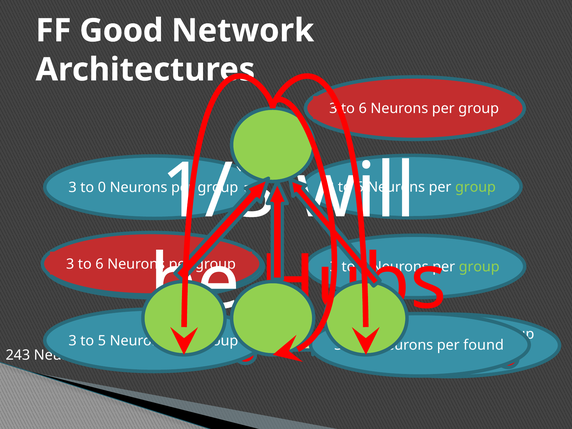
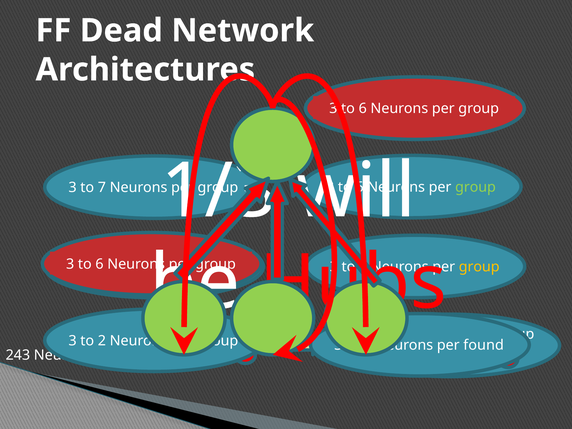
Good: Good -> Dead (121, 31)
0: 0 -> 7 (102, 188)
group colour: light green -> yellow (479, 267)
5: 5 -> 2 (102, 341)
